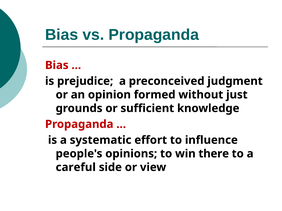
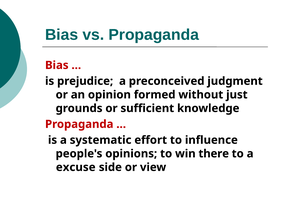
careful: careful -> excuse (76, 168)
